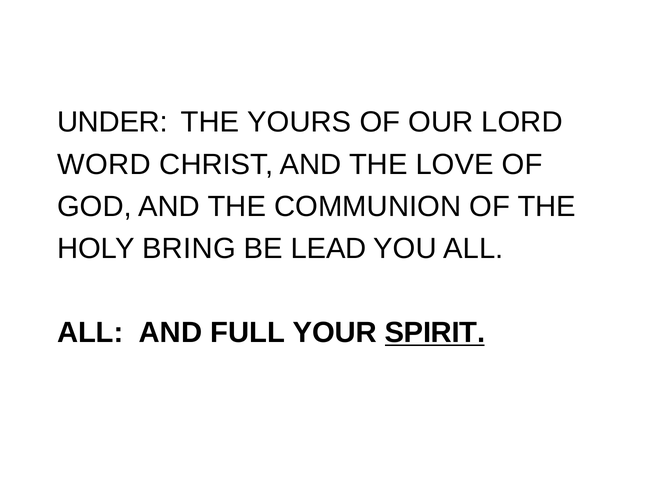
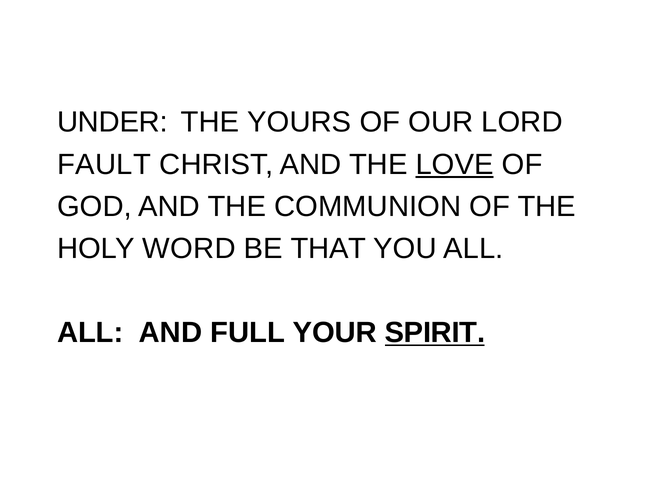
WORD: WORD -> FAULT (104, 165)
LOVE underline: none -> present (455, 165)
BRING: BRING -> WORD (189, 249)
LEAD: LEAD -> THAT (329, 249)
